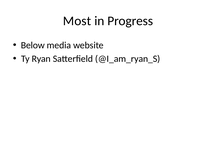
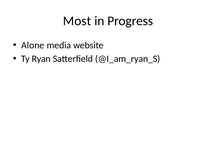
Below: Below -> Alone (33, 45)
